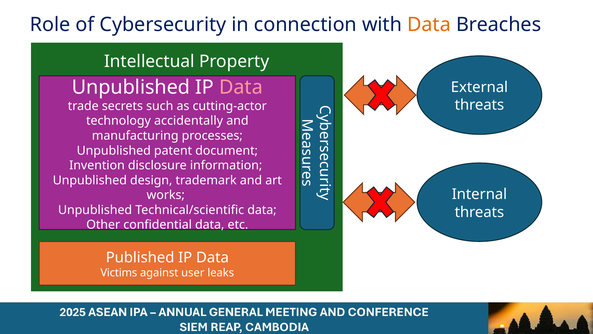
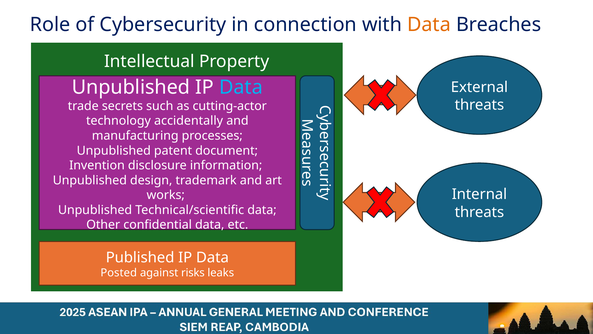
Data colour: pink -> light blue (241, 87)
Victims: Victims -> Posted (119, 273)
user: user -> risks (193, 273)
